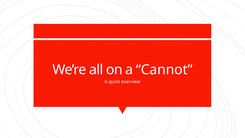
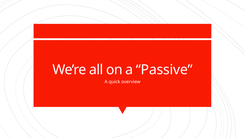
Cannot: Cannot -> Passive (164, 70)
